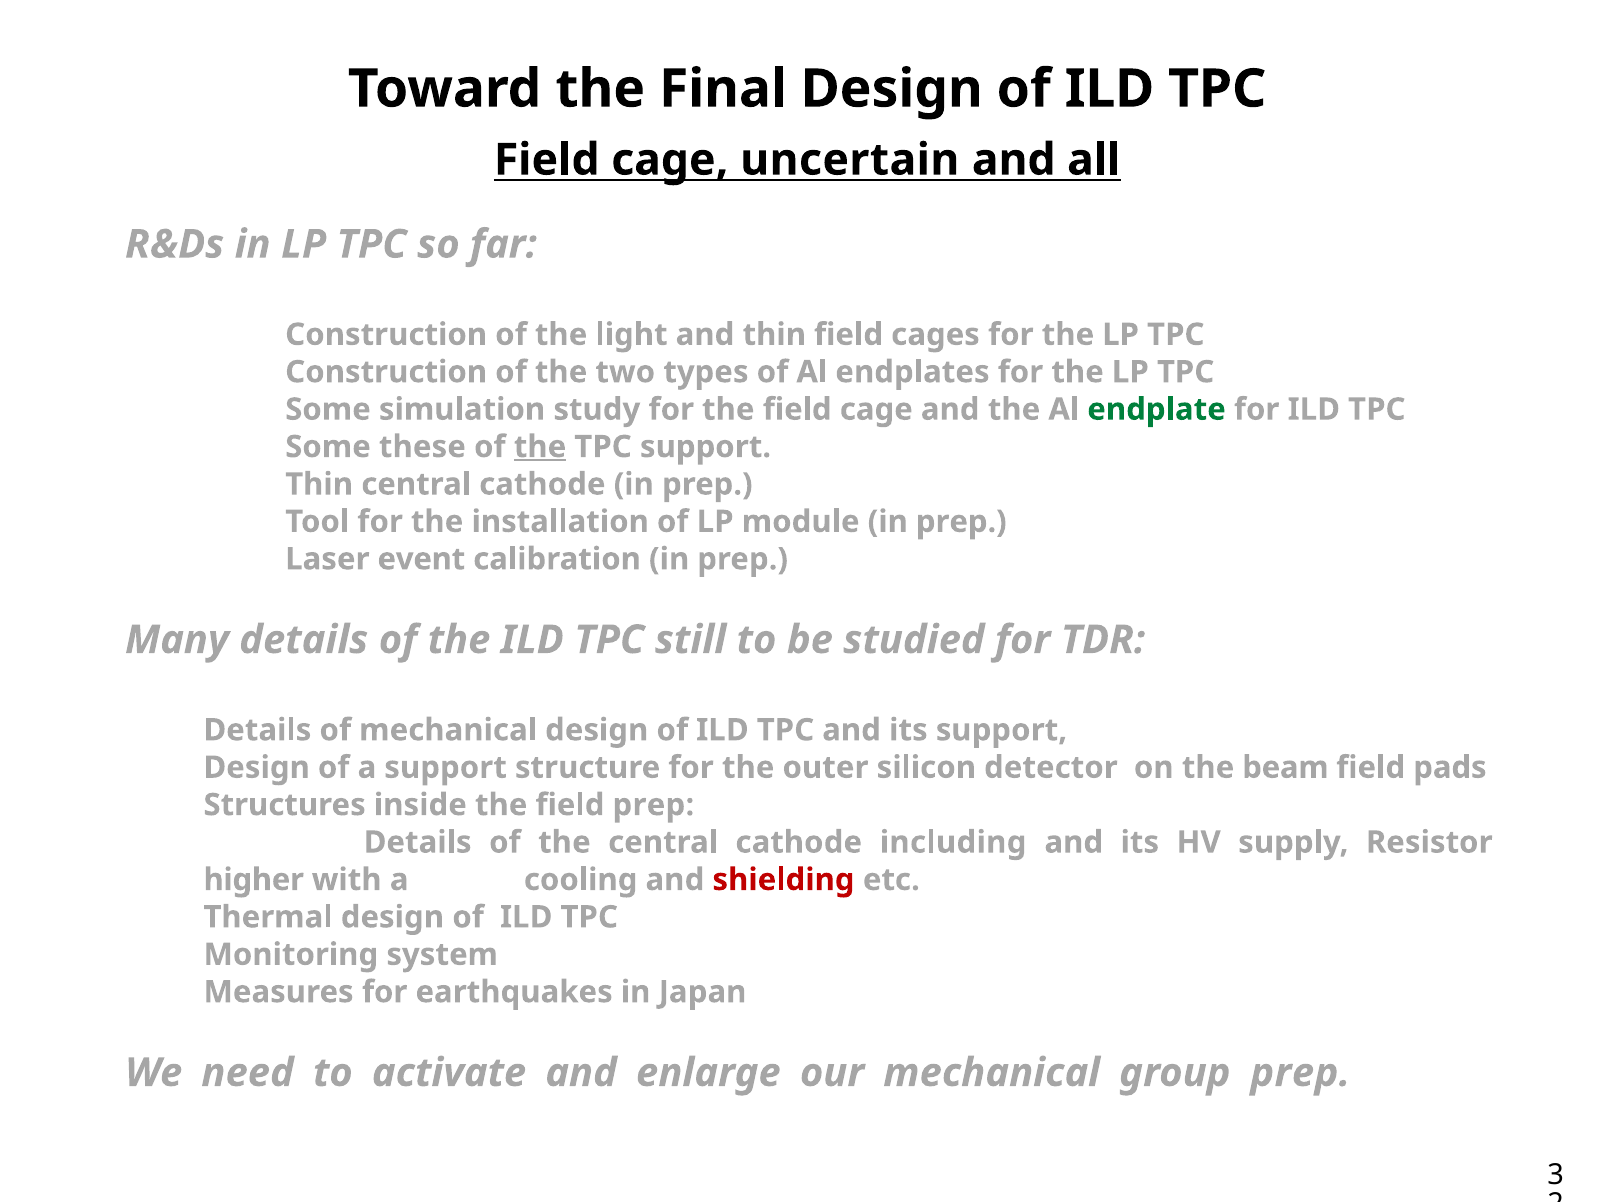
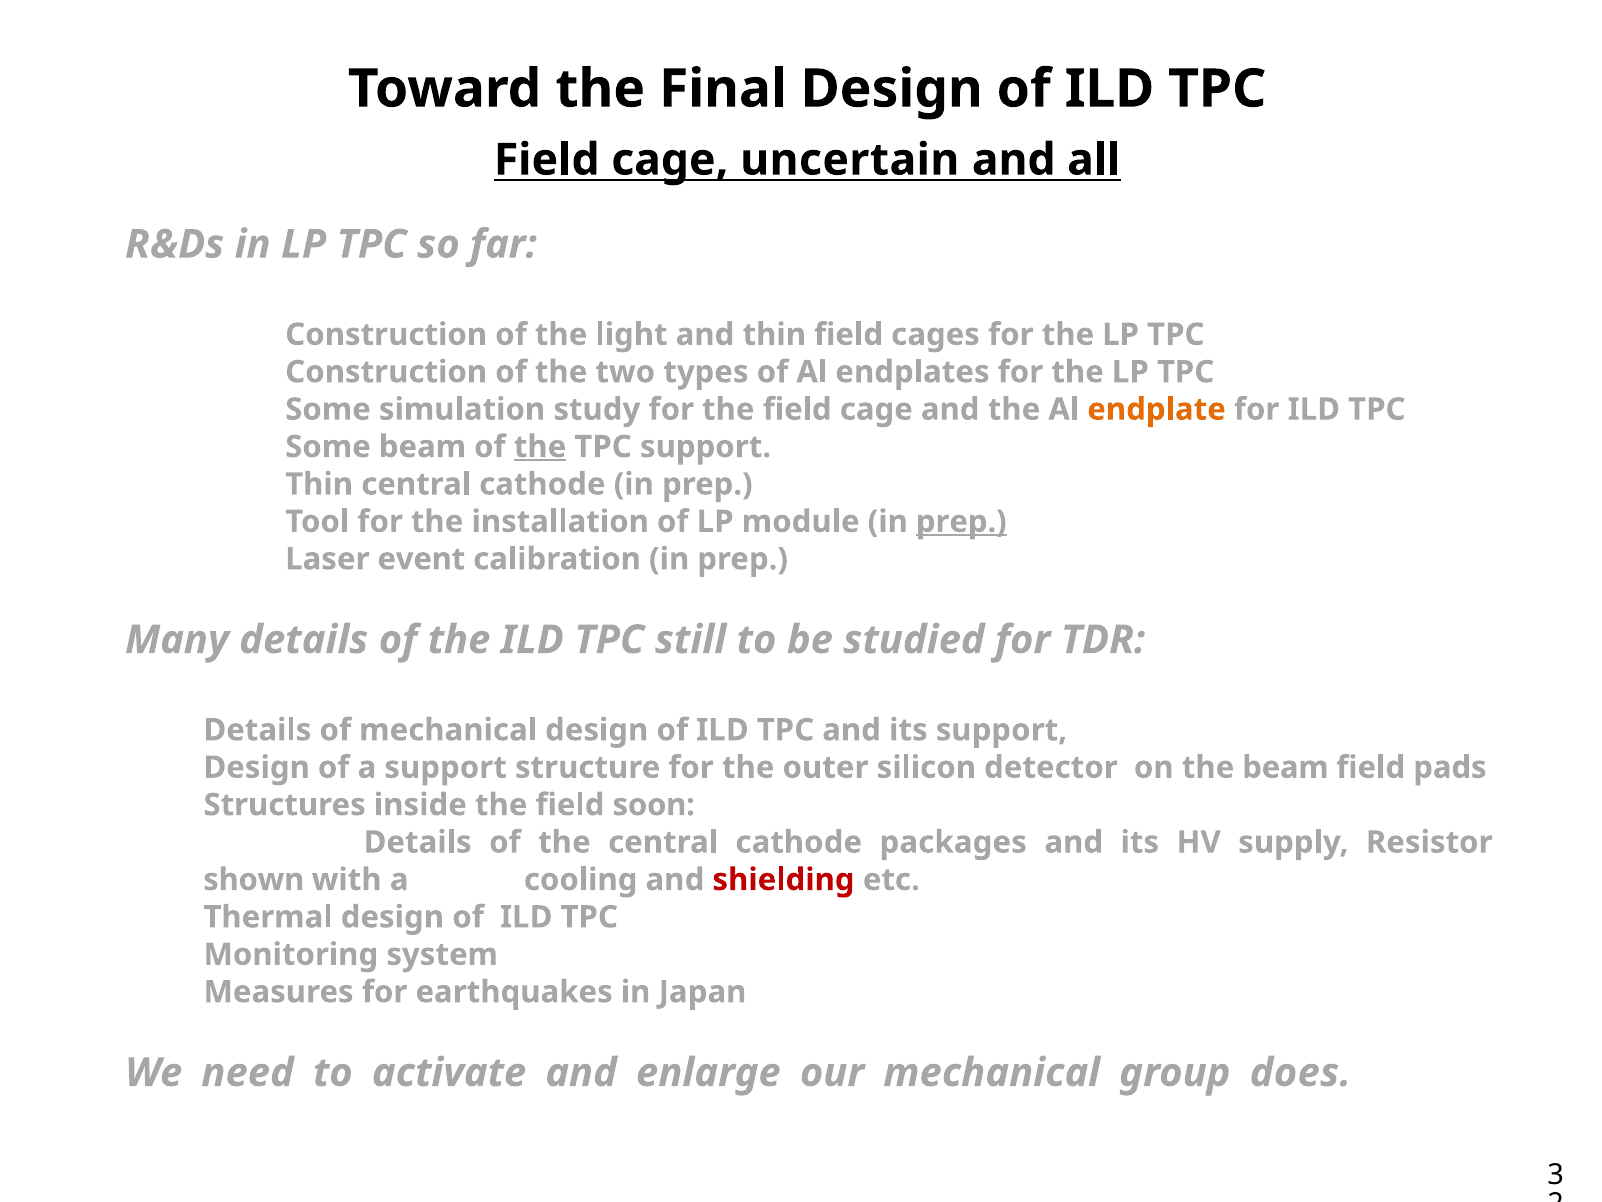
endplate colour: green -> orange (1157, 409)
Some these: these -> beam (422, 447)
prep underline: none -> present (961, 521)
field prep: prep -> soon (654, 805)
including: including -> packages (953, 842)
higher: higher -> shown (254, 879)
group prep: prep -> does (1300, 1072)
